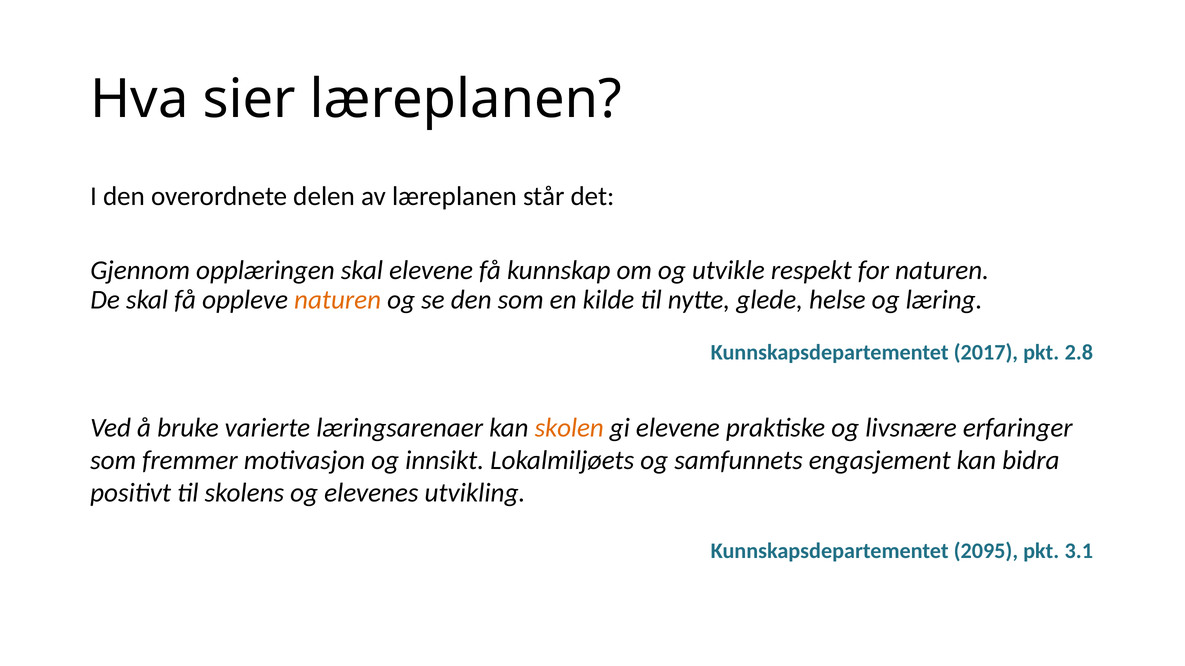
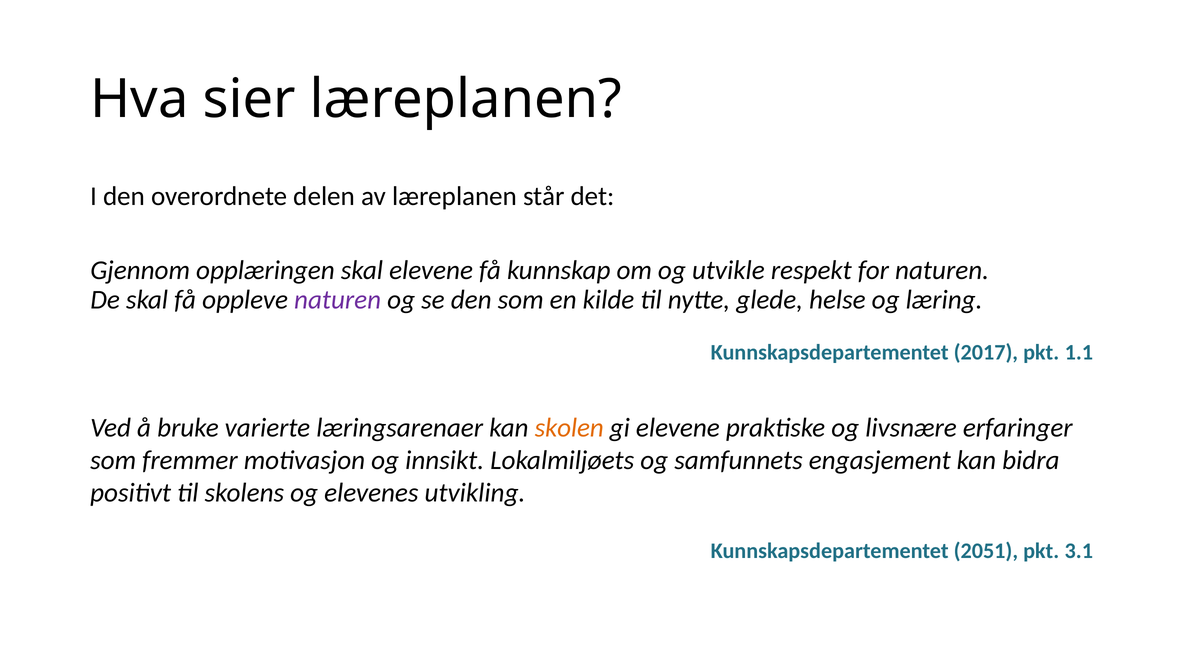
naturen colour: orange -> purple (338, 300)
2.8: 2.8 -> 1.1 (1079, 353)
2095: 2095 -> 2051 (986, 551)
